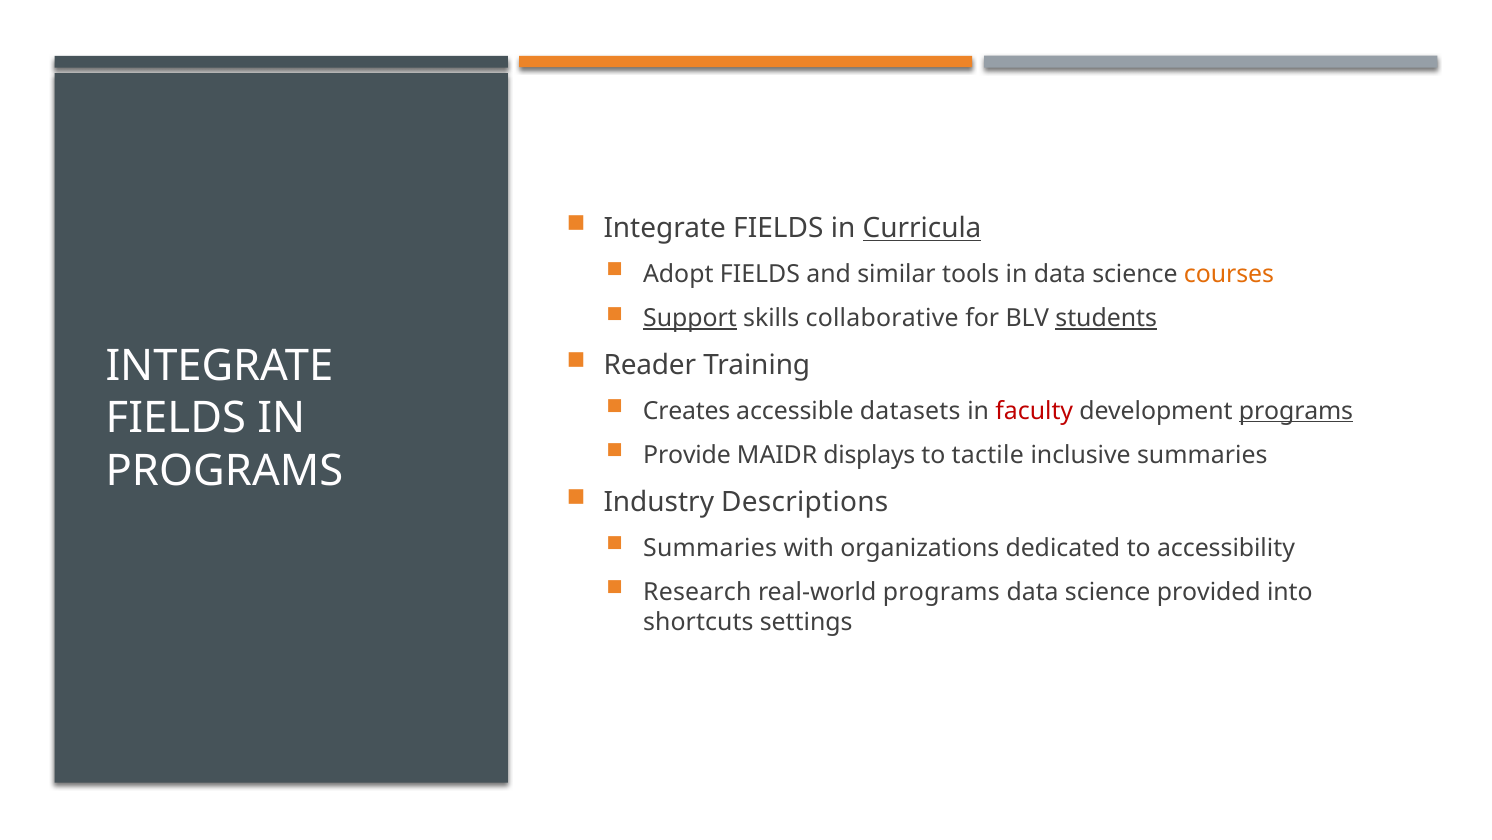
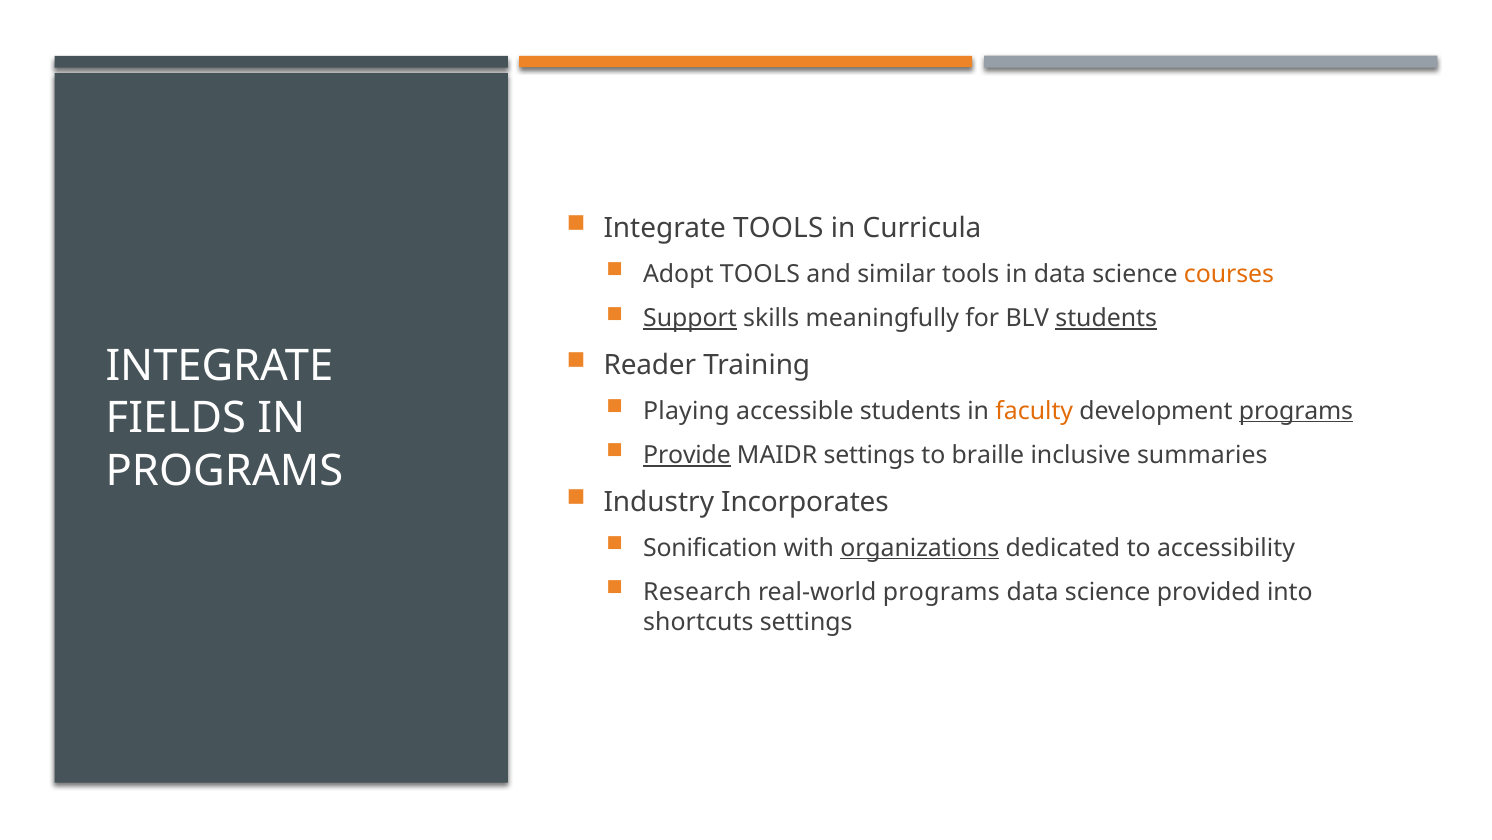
FIELDS: FIELDS -> TOOLS (778, 228)
Curricula underline: present -> none (922, 228)
Adopt FIELDS: FIELDS -> TOOLS (760, 274)
collaborative: collaborative -> meaningfully (882, 318)
Creates: Creates -> Playing (686, 411)
accessible datasets: datasets -> students (910, 411)
faculty colour: red -> orange (1034, 411)
Provide underline: none -> present (687, 455)
MAIDR displays: displays -> settings (869, 455)
tactile: tactile -> braille (988, 455)
Descriptions: Descriptions -> Incorporates (805, 502)
Summaries: Summaries -> Sonification (710, 547)
organizations underline: none -> present (920, 547)
